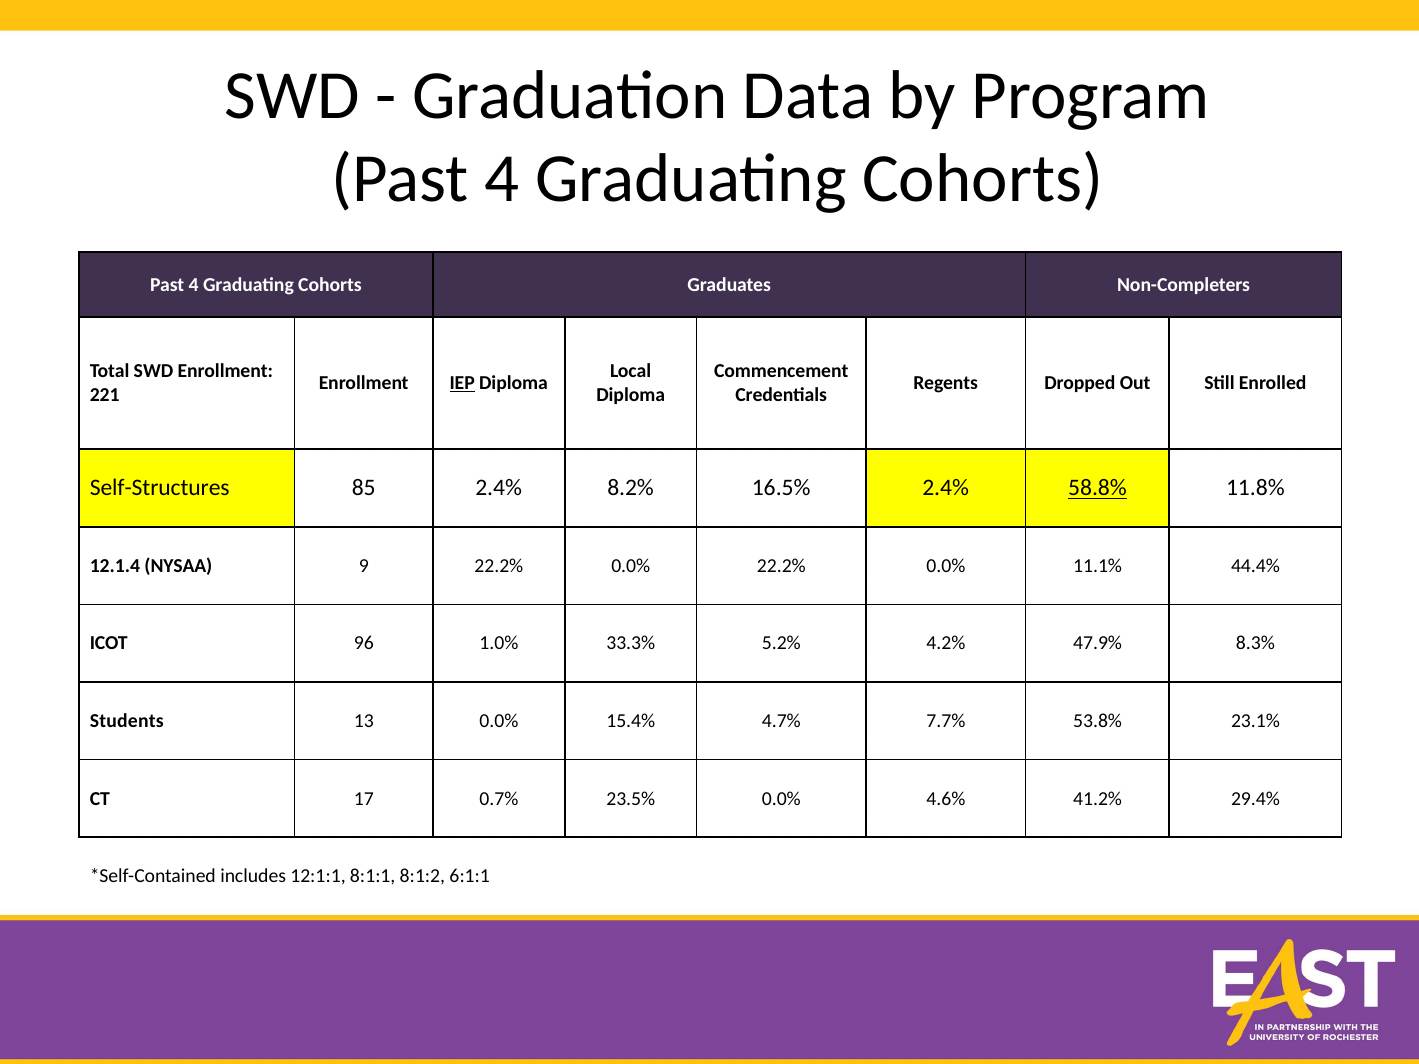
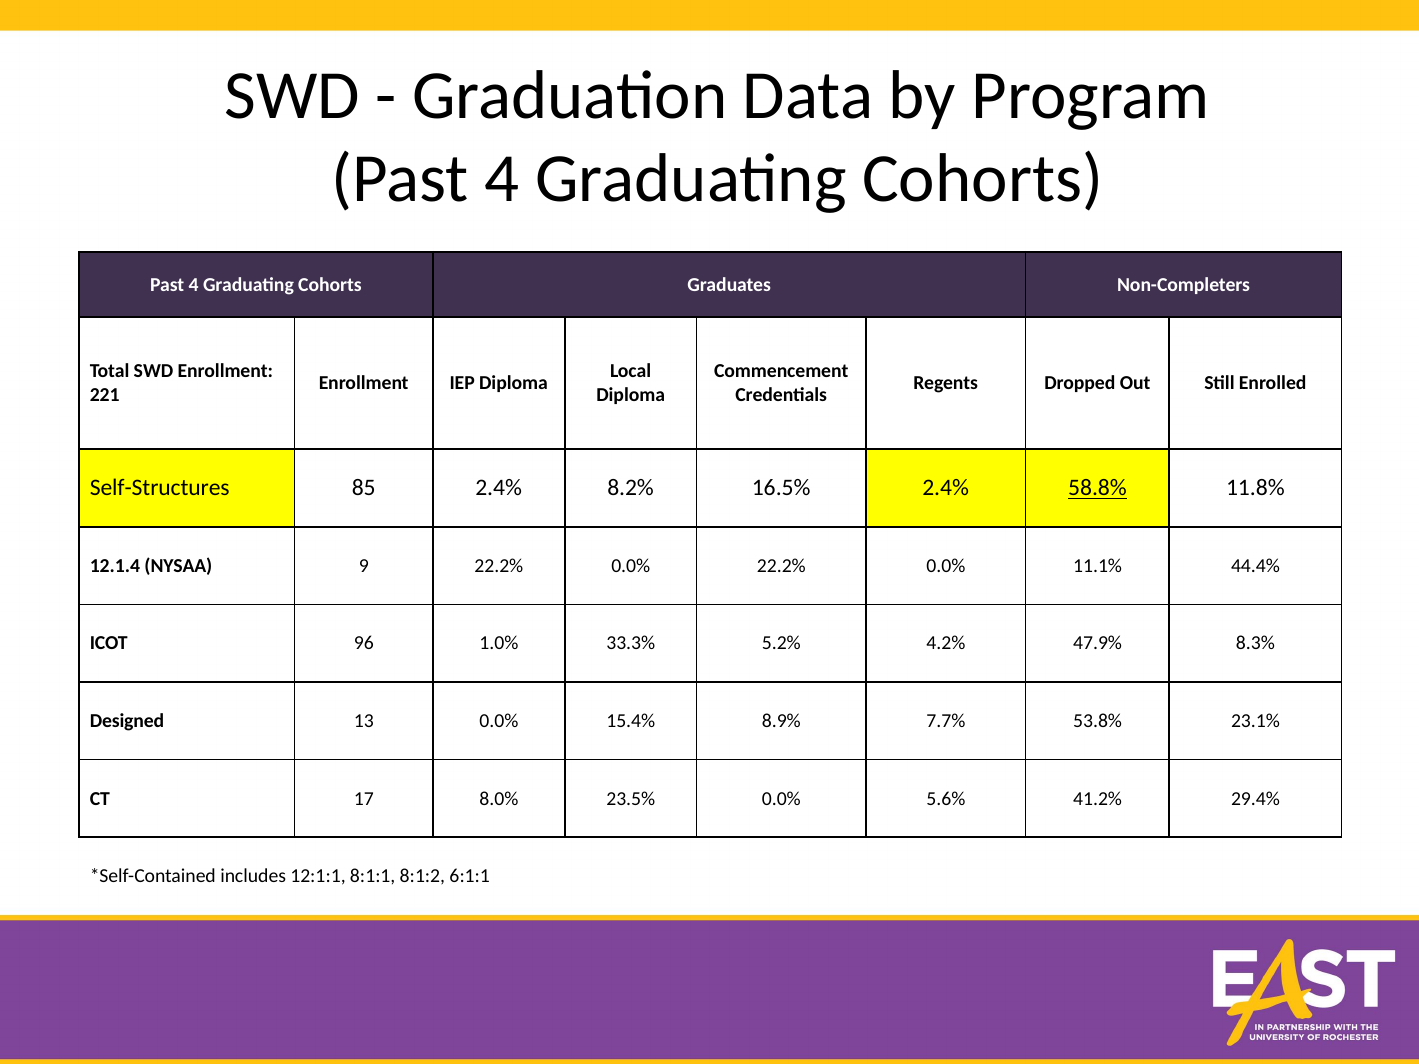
IEP underline: present -> none (462, 383)
Students: Students -> Designed (127, 721)
4.7%: 4.7% -> 8.9% (781, 721)
0.7%: 0.7% -> 8.0% (499, 799)
4.6%: 4.6% -> 5.6% (946, 799)
